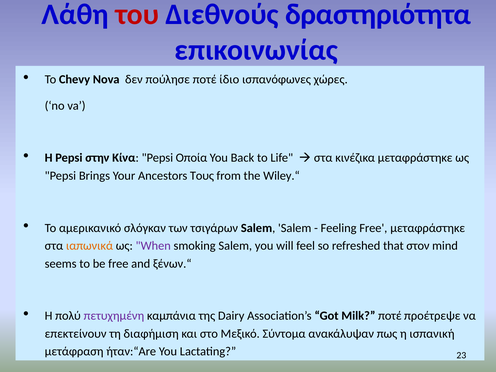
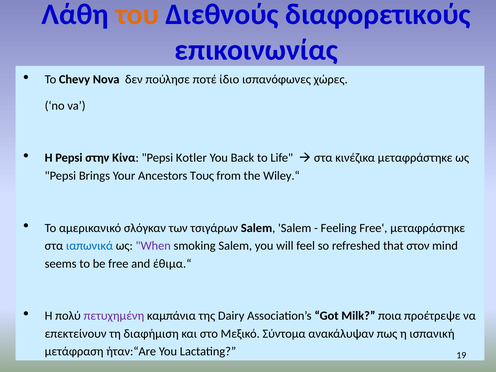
του colour: red -> orange (137, 14)
δραστηριότητα: δραστηριότητα -> διαφορετικούς (378, 14)
Οποία: Οποία -> Kotler (191, 158)
ιαπωνικά colour: orange -> blue (89, 246)
ξένων.“: ξένων.“ -> έθιμα.“ (172, 264)
Milk ποτέ: ποτέ -> ποια (390, 316)
23: 23 -> 19 (461, 355)
